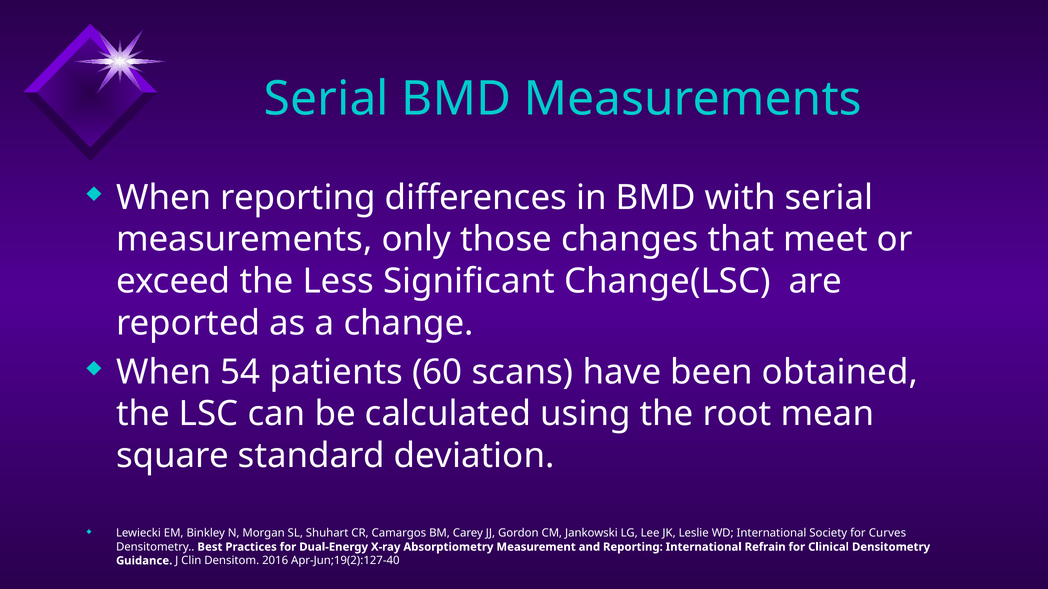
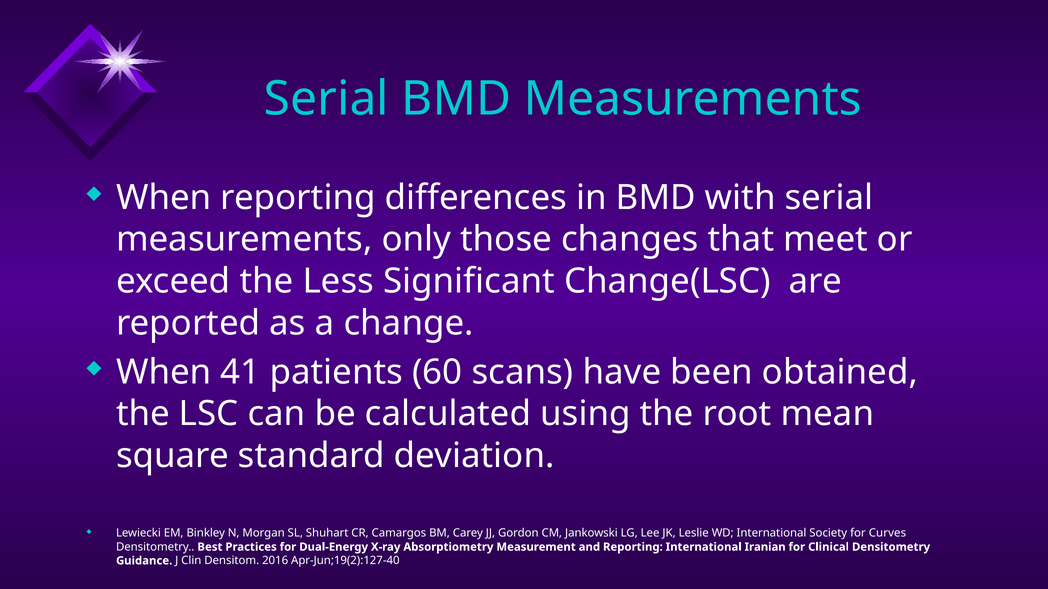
54: 54 -> 41 (240, 372)
Refrain: Refrain -> Iranian (765, 547)
